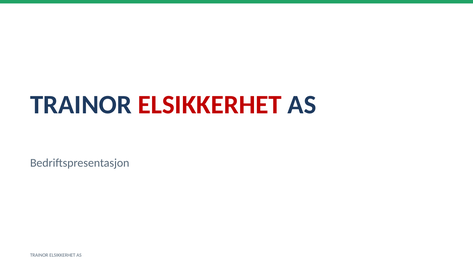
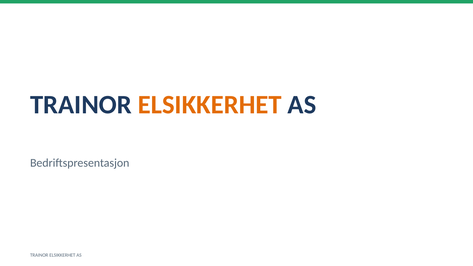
ELSIKKERHET colour: red -> orange (210, 105)
